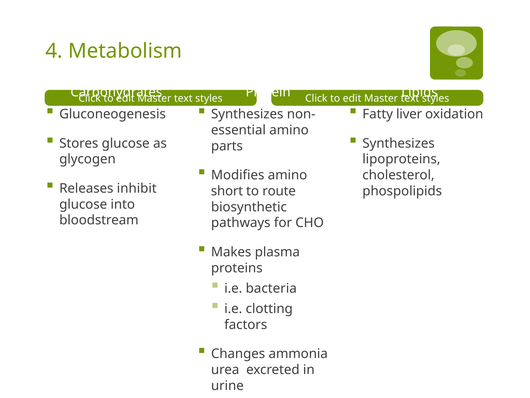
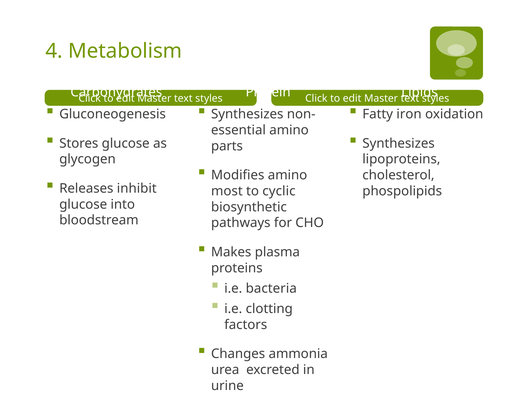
liver: liver -> iron (409, 114)
short: short -> most (227, 191)
route: route -> cyclic (279, 191)
